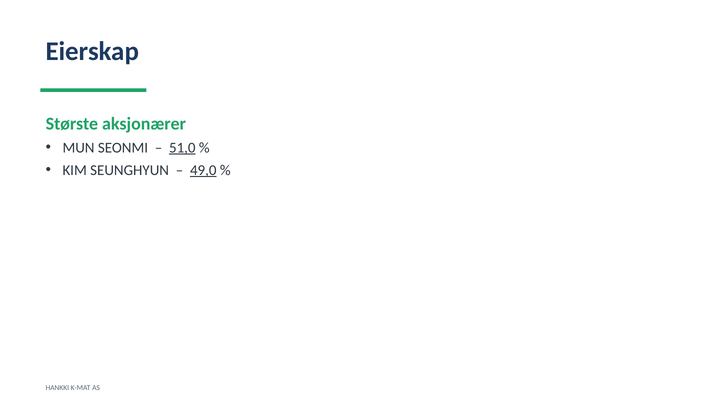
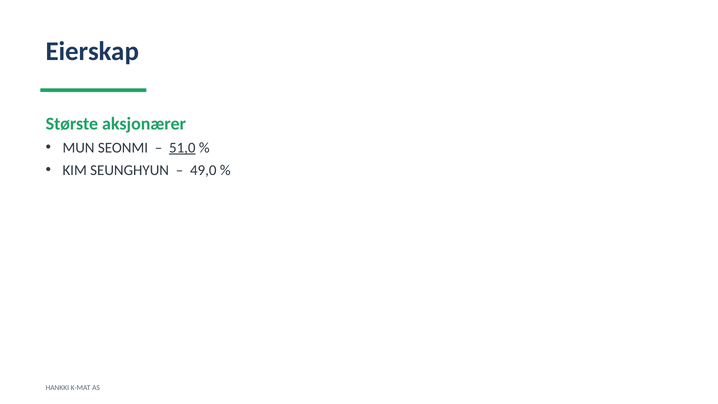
49,0 underline: present -> none (203, 170)
